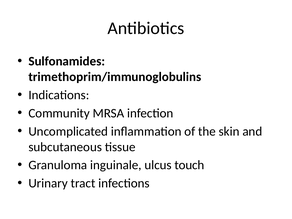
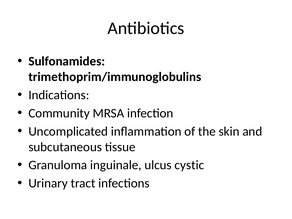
touch: touch -> cystic (189, 165)
